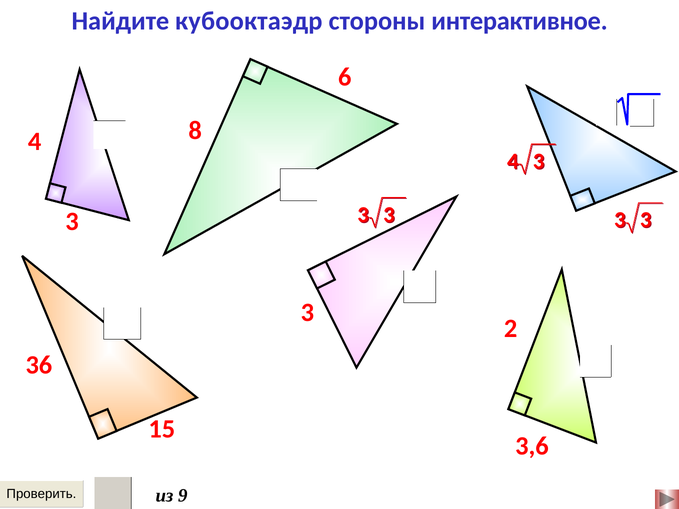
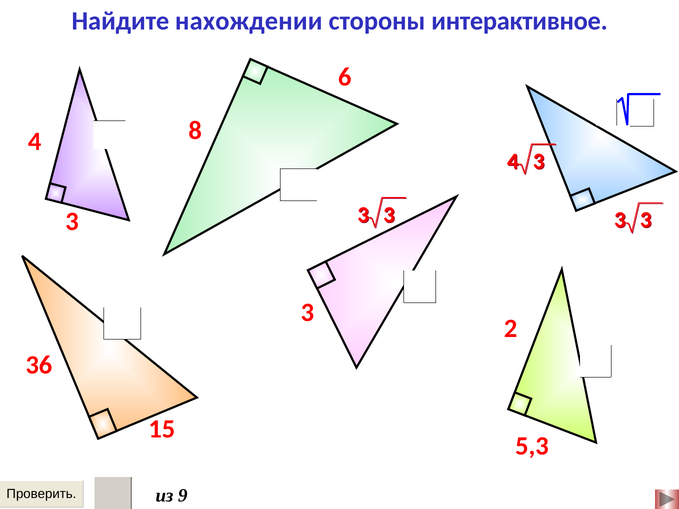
кубооктаэдр: кубооктаэдр -> нахождении (249, 21)
3,6: 3,6 -> 5,3 (532, 446)
